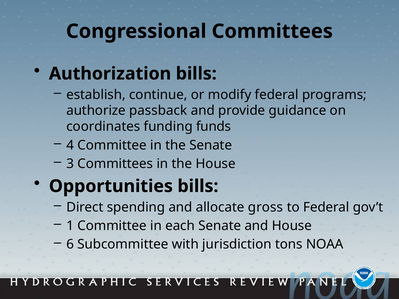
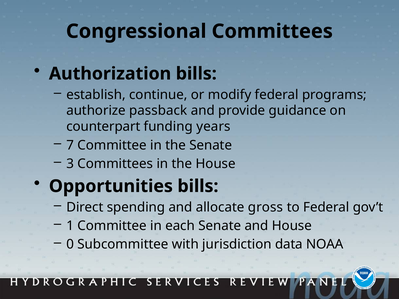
coordinates: coordinates -> counterpart (103, 127)
funds: funds -> years (213, 127)
4: 4 -> 7 (70, 145)
6: 6 -> 0 (70, 245)
tons: tons -> data (289, 245)
